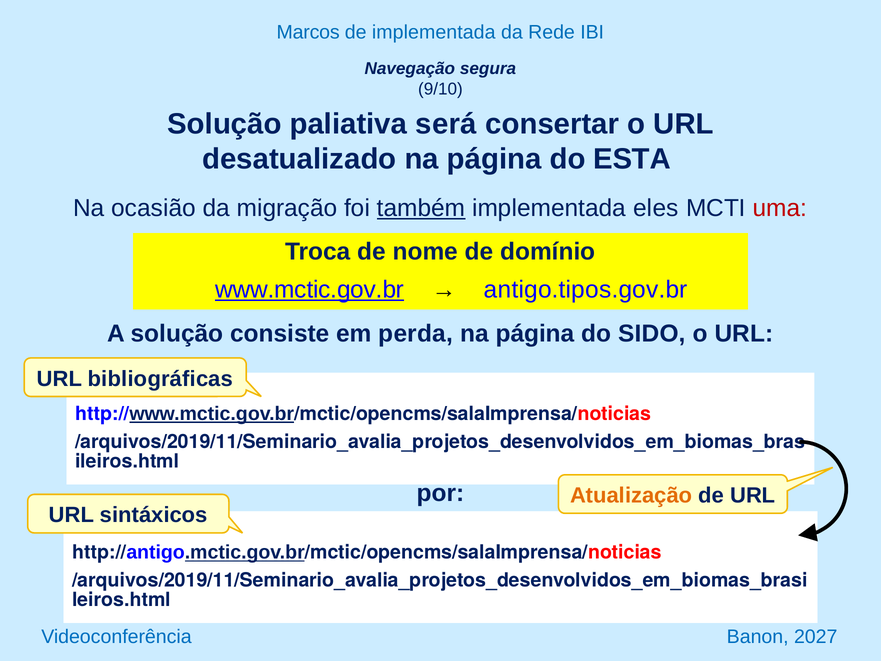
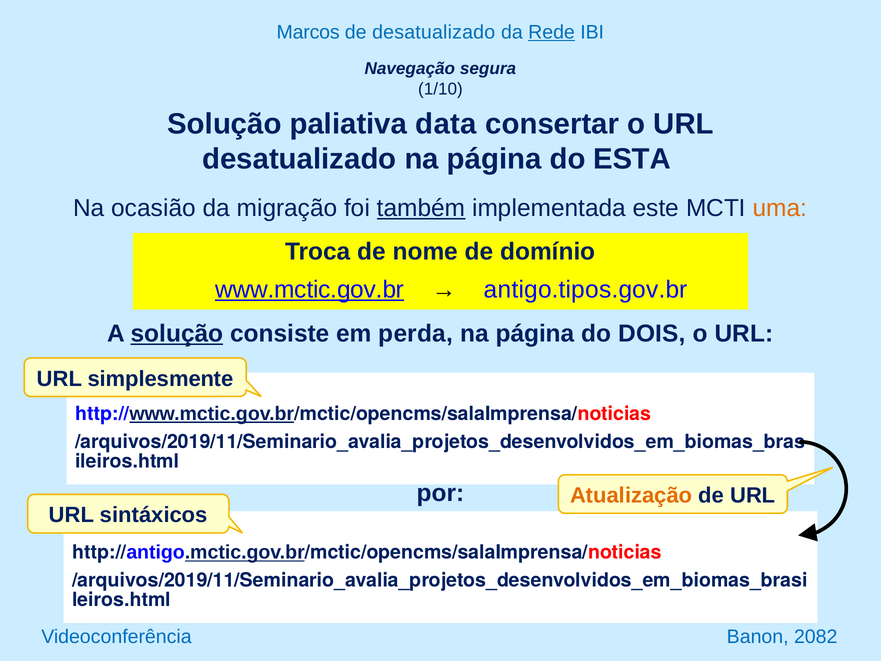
de implementada: implementada -> desatualizado (434, 32)
Rede underline: none -> present (552, 32)
9/10: 9/10 -> 1/10 (440, 89)
será: será -> data (446, 124)
eles: eles -> este (656, 208)
uma colour: red -> orange (780, 208)
solução underline: none -> present (177, 333)
SIDO: SIDO -> DOIS (652, 333)
bibliográficas: bibliográficas -> simplesmente (161, 379)
2027: 2027 -> 2082 (816, 636)
